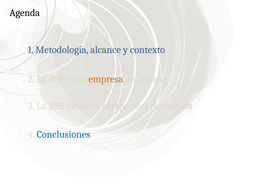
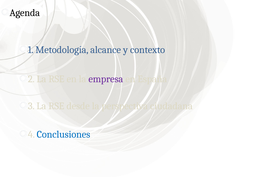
empresa colour: orange -> purple (106, 79)
